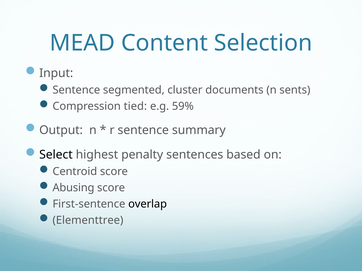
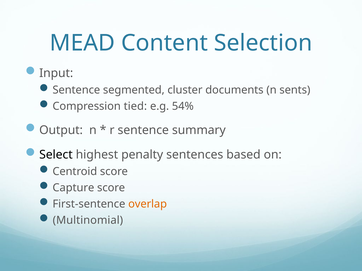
59%: 59% -> 54% (183, 106)
Abusing: Abusing -> Capture (73, 188)
overlap colour: black -> orange (148, 204)
Elementtree: Elementtree -> Multinomial (88, 221)
